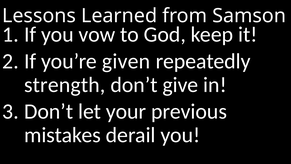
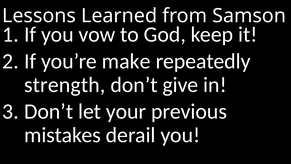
given: given -> make (126, 61)
